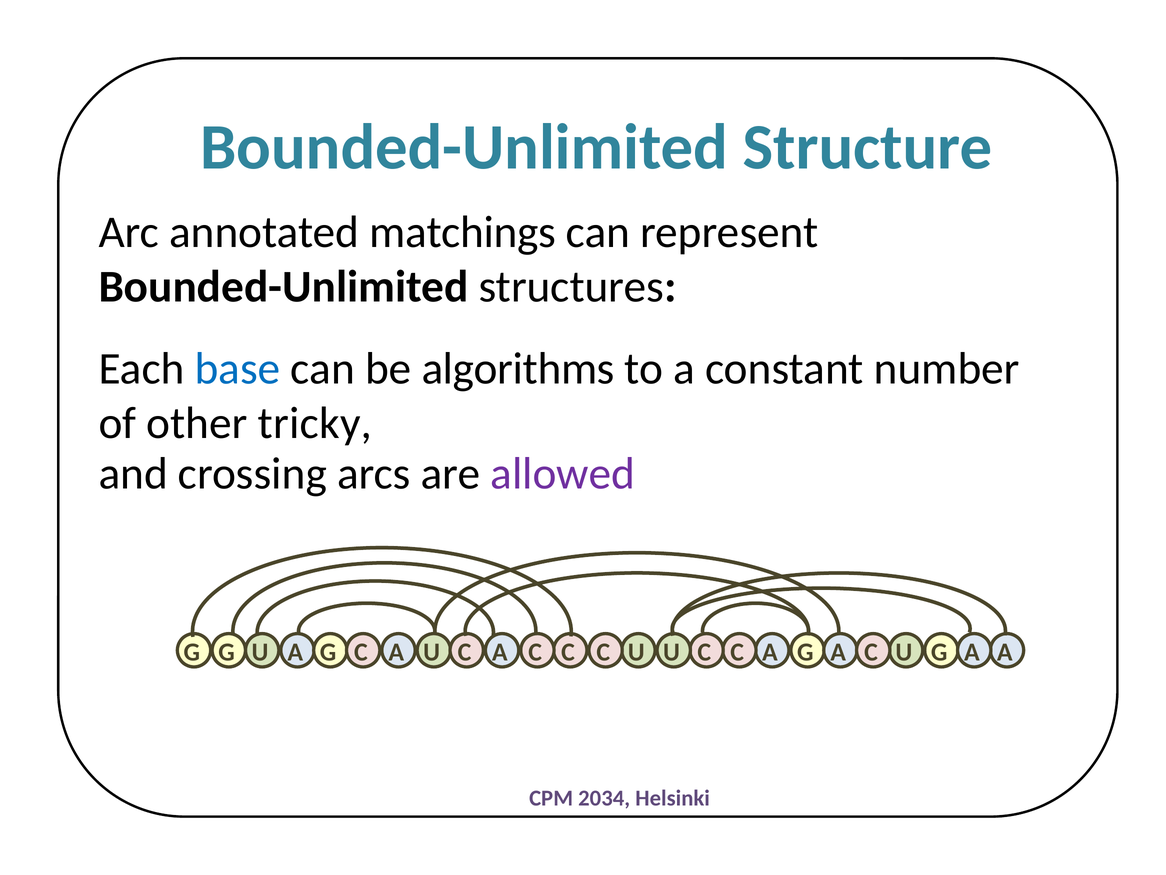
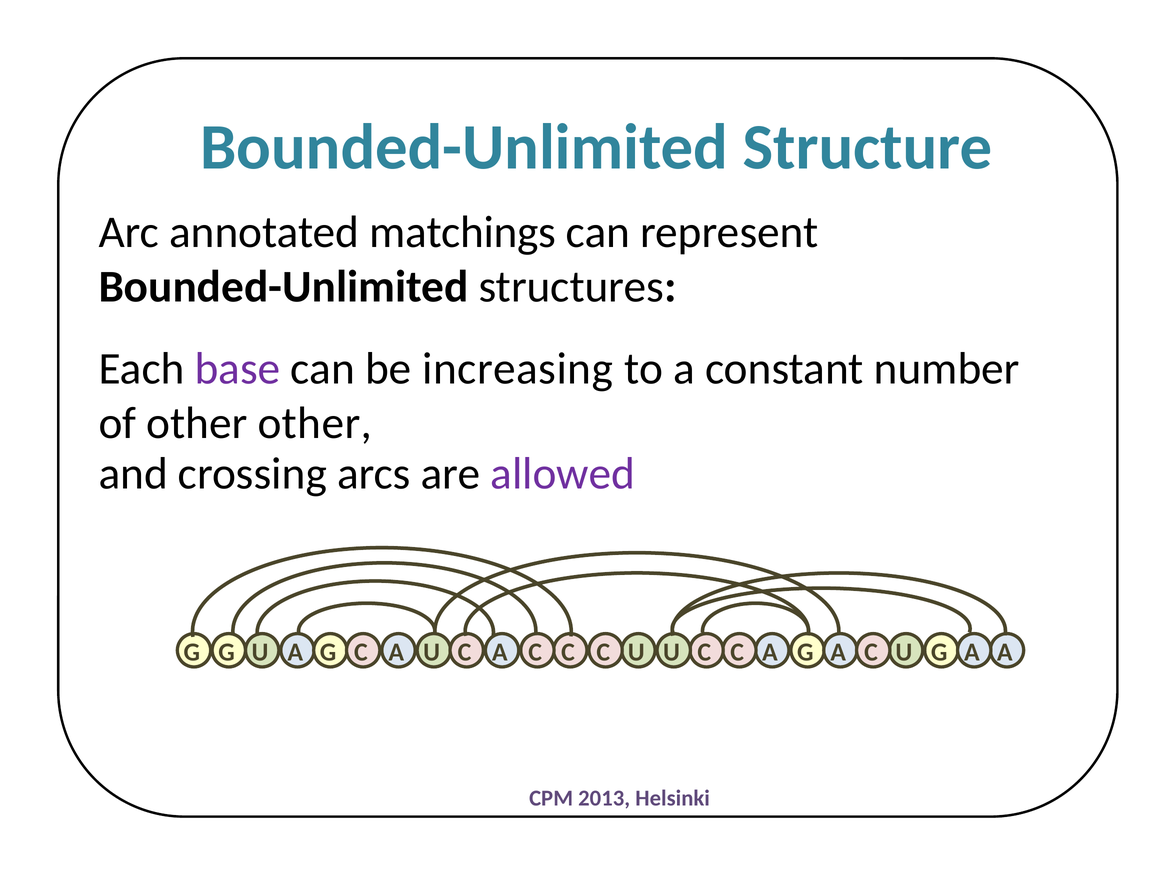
base colour: blue -> purple (238, 369)
algorithms: algorithms -> increasing (518, 369)
other tricky: tricky -> other (315, 423)
2034: 2034 -> 2013 (604, 798)
